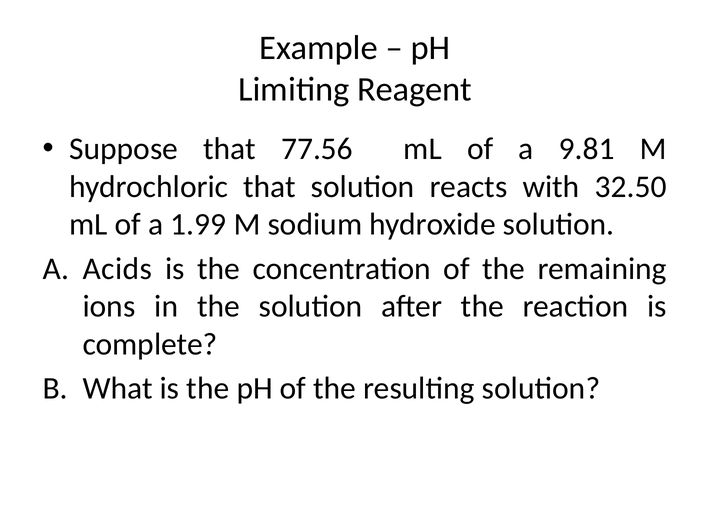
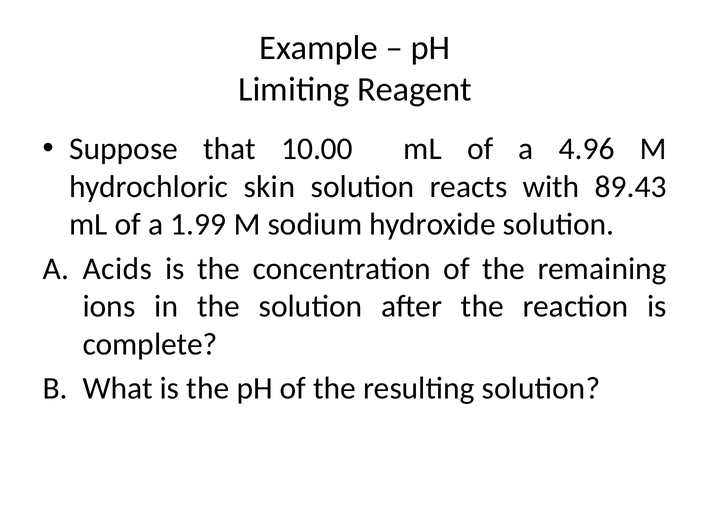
77.56: 77.56 -> 10.00 (317, 149)
9.81: 9.81 -> 4.96 (587, 149)
hydrochloric that: that -> skin (269, 187)
32.50: 32.50 -> 89.43 (631, 187)
